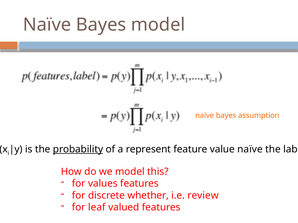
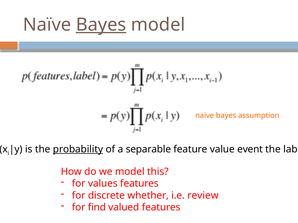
Bayes underline: none -> present (101, 25)
represent: represent -> separable (148, 150)
value naïve: naïve -> event (250, 150)
leaf: leaf -> find (97, 208)
